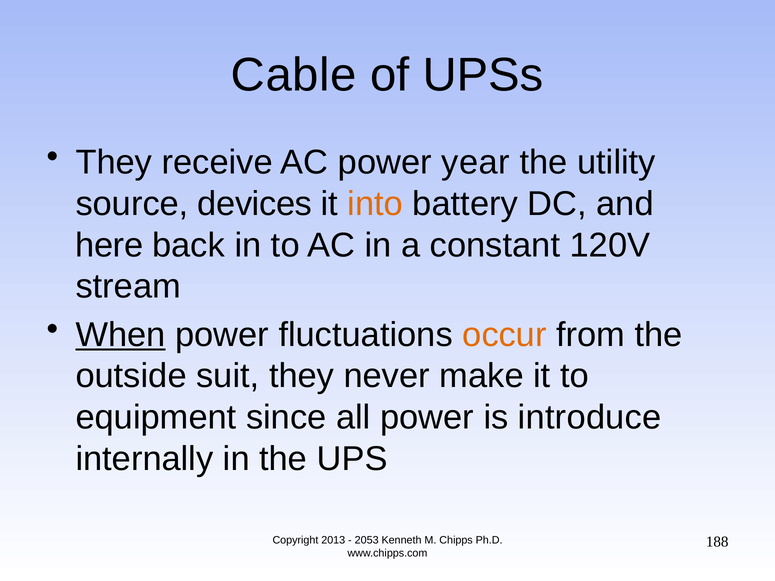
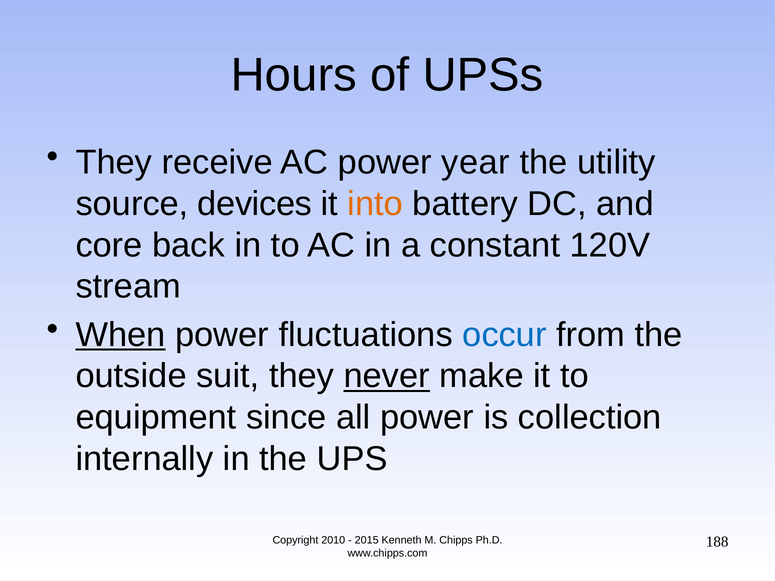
Cable: Cable -> Hours (294, 75)
here: here -> core (109, 245)
occur colour: orange -> blue (504, 335)
never underline: none -> present (387, 376)
introduce: introduce -> collection (590, 418)
2013: 2013 -> 2010 (333, 540)
2053: 2053 -> 2015 (367, 540)
